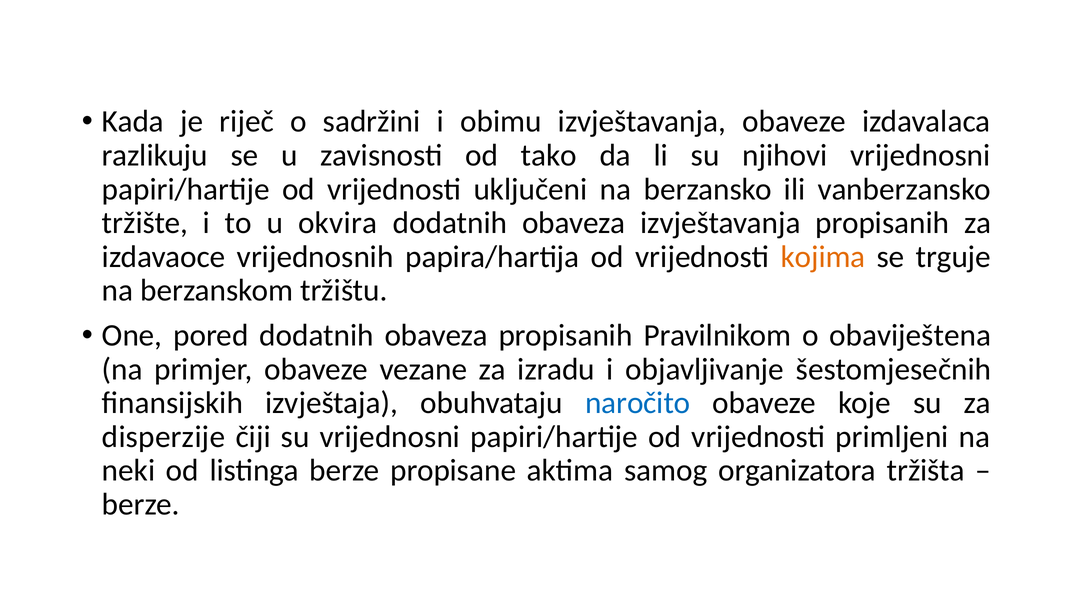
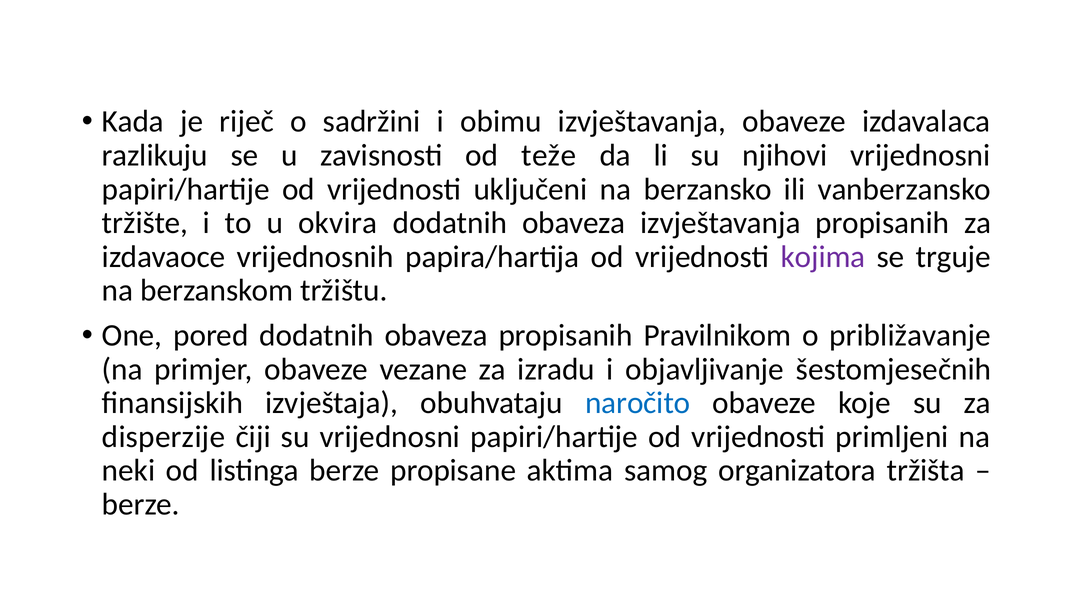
tako: tako -> teže (549, 155)
kojima colour: orange -> purple (823, 257)
obaviještena: obaviještena -> približavanje (910, 335)
